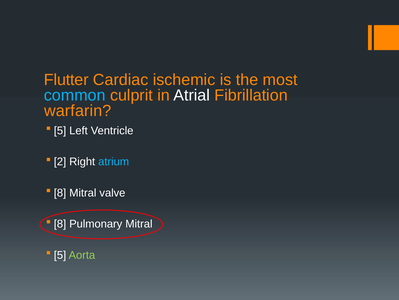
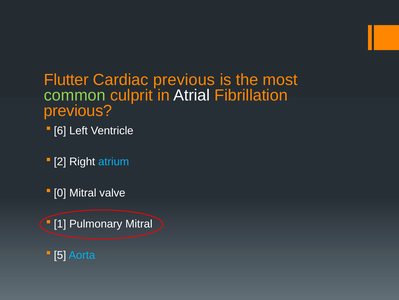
Cardiac ischemic: ischemic -> previous (184, 80)
common colour: light blue -> light green (75, 95)
warfarin: warfarin -> previous (78, 110)
5: 5 -> 6 (60, 130)
8: 8 -> 0 (60, 192)
8: 8 -> 1 (60, 223)
Aorta colour: light green -> light blue (82, 254)
